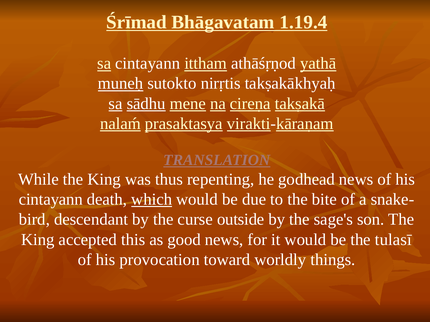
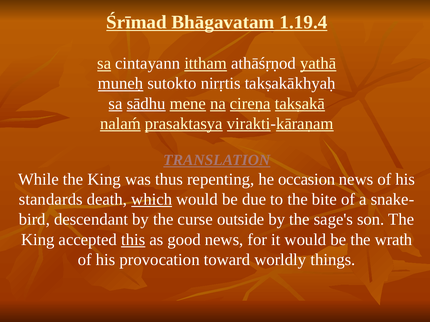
godhead: godhead -> occasion (307, 180)
cintayann: cintayann -> standards (51, 200)
this underline: none -> present (133, 240)
tulasī: tulasī -> wrath (394, 240)
